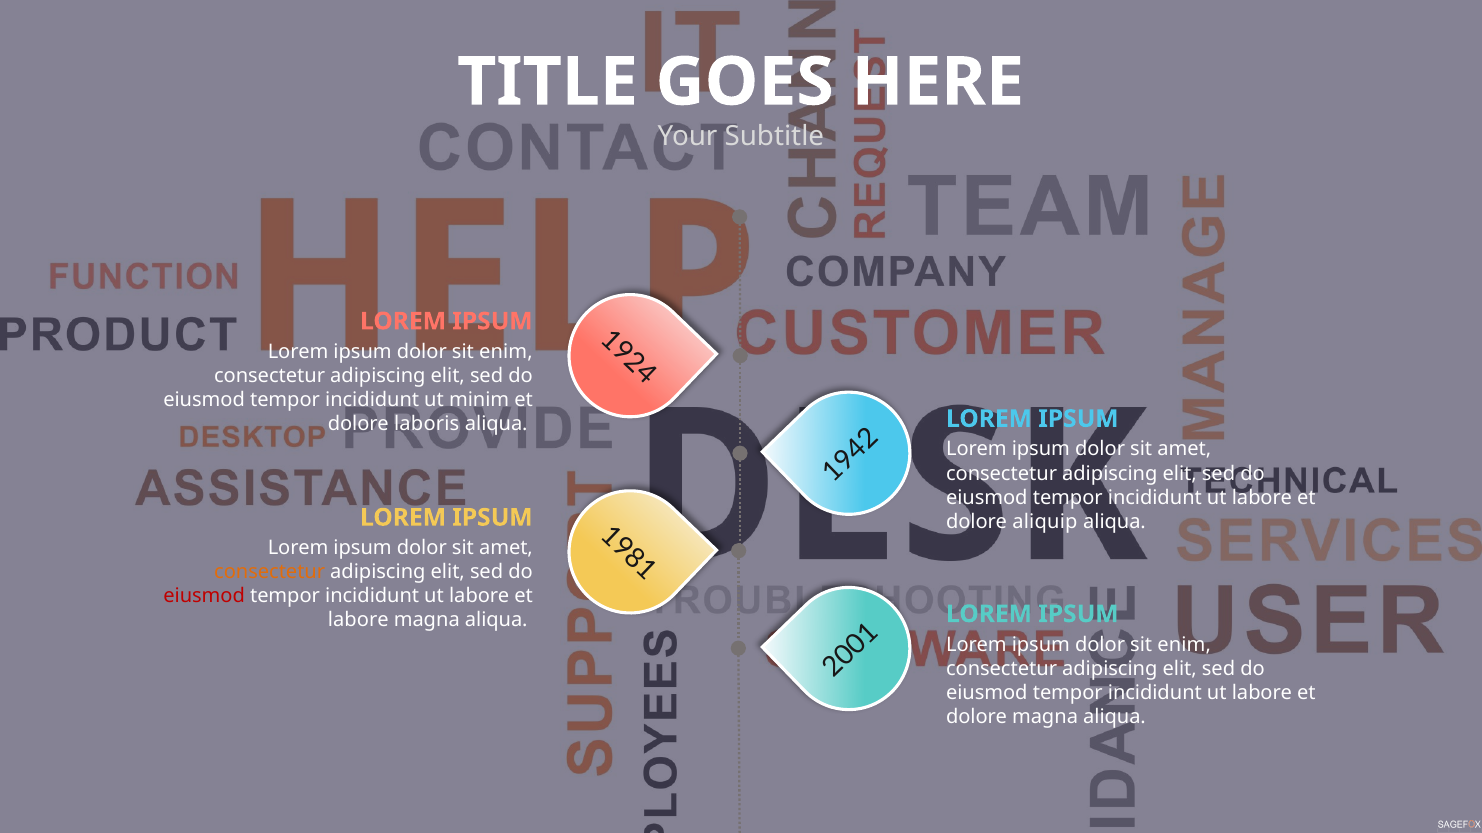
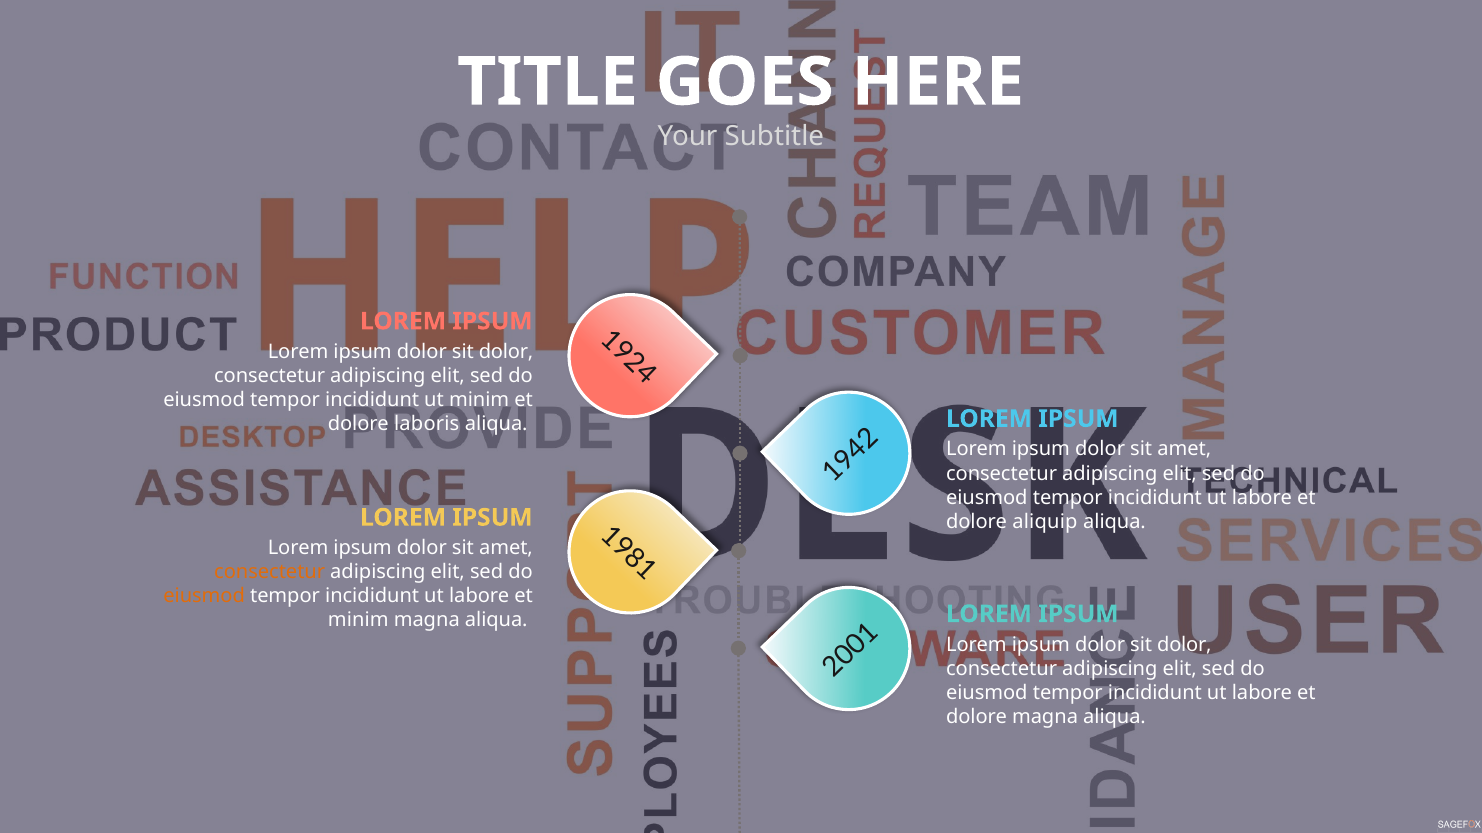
enim: enim -> dolor (506, 352)
eiusmod colour: red -> orange (204, 597)
labore: labore -> minim (358, 621)
enim: enim -> dolor (1184, 645)
